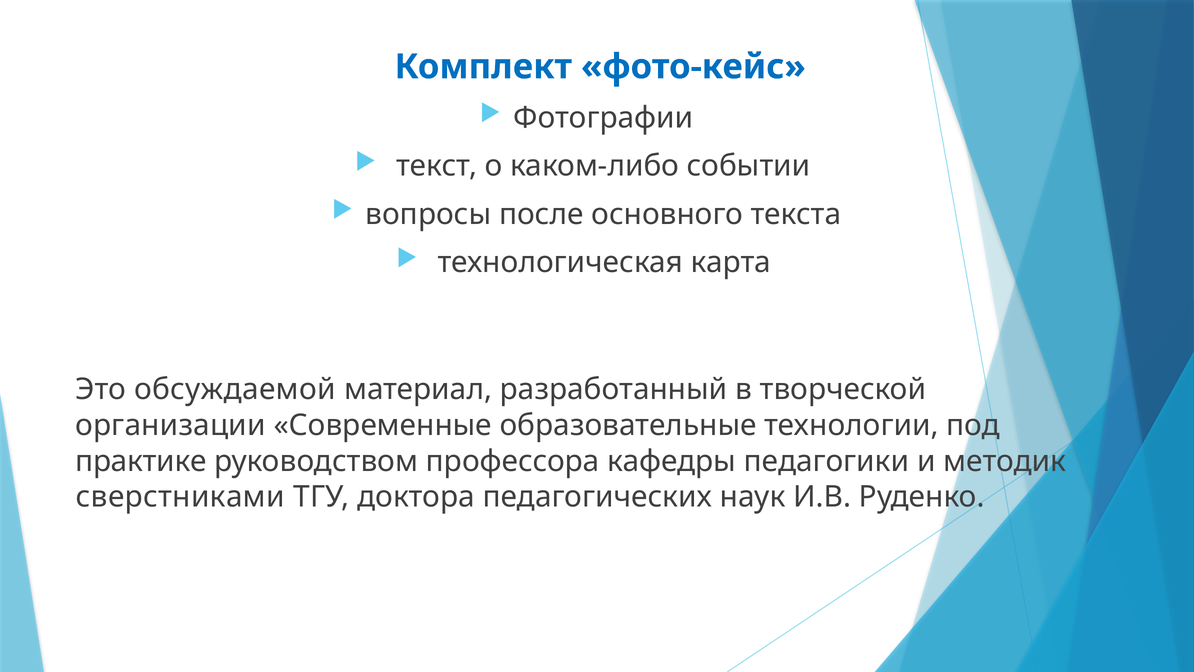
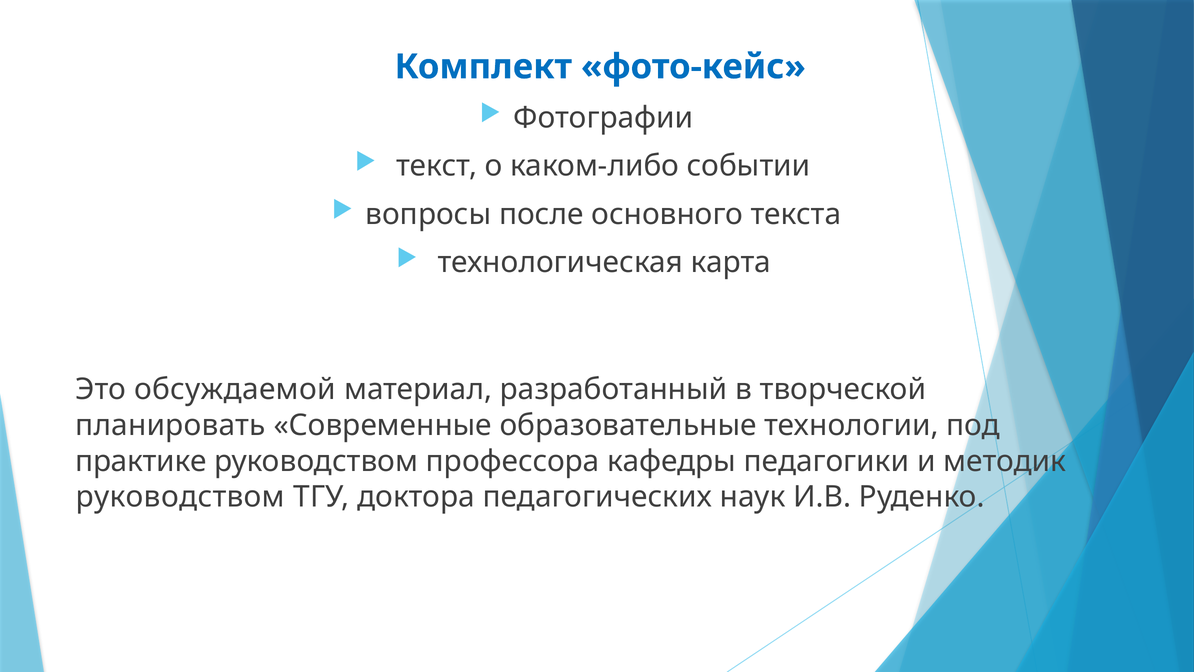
организации: организации -> планировать (170, 425)
сверстниками: сверстниками -> руководством (180, 497)
